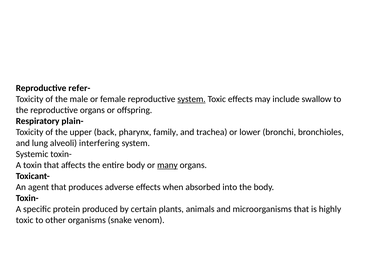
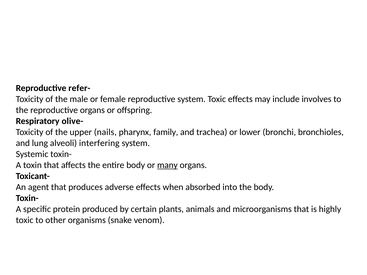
system underline: present -> none (192, 99)
swallow: swallow -> involves (317, 99)
plain-: plain- -> olive- (72, 121)
back: back -> nails (105, 132)
